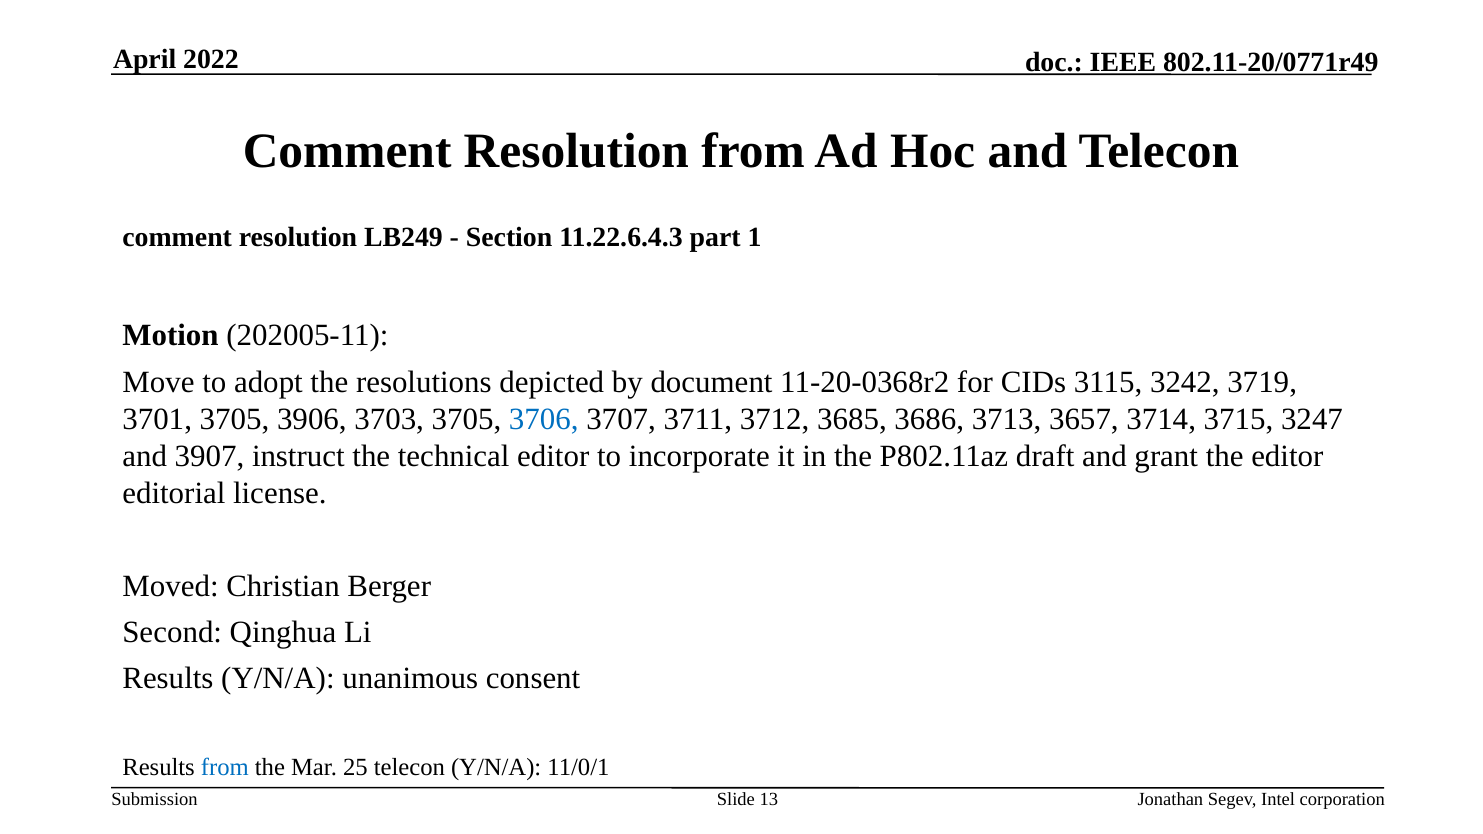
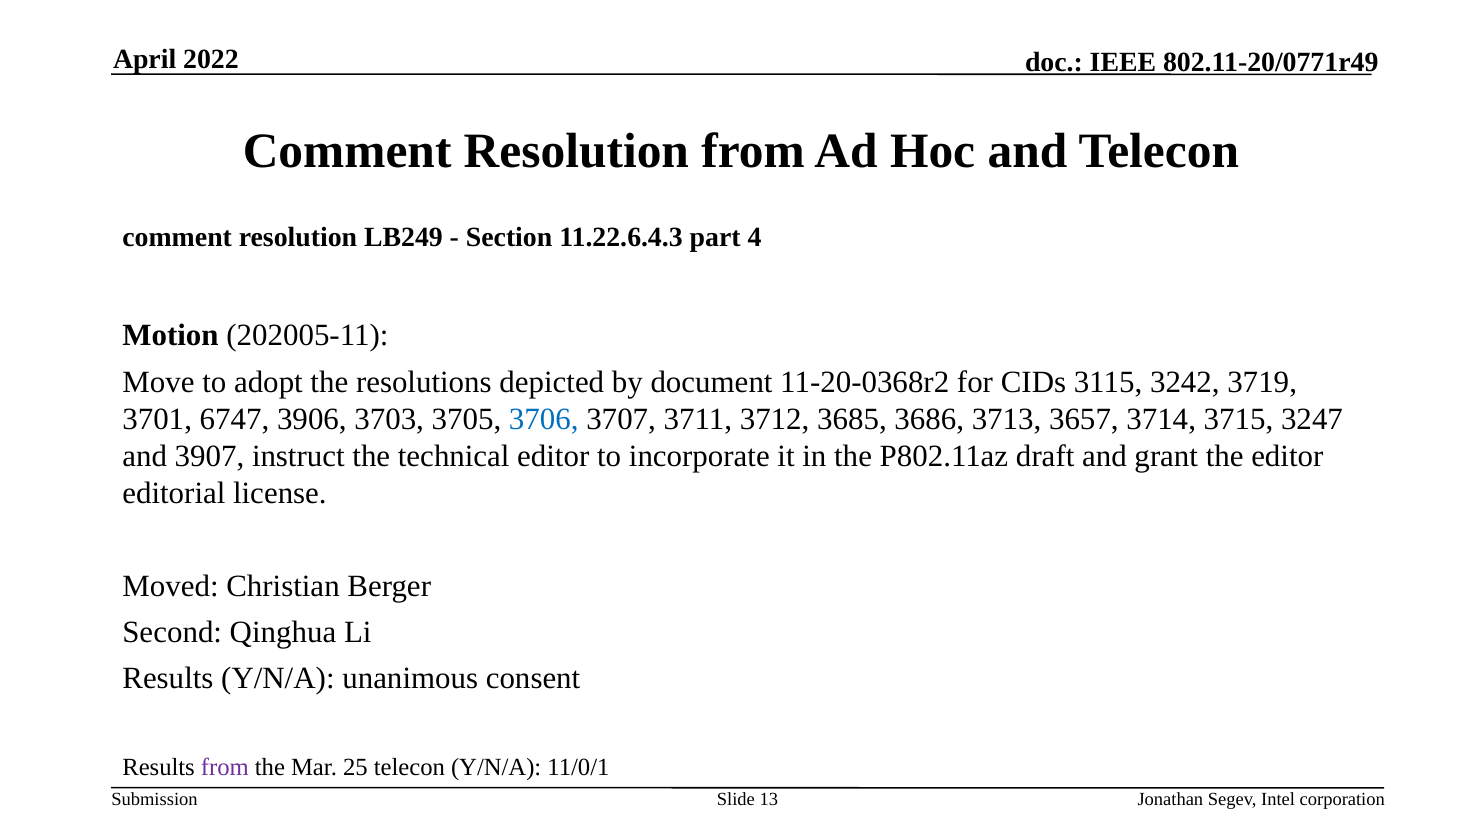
1: 1 -> 4 (755, 237)
3701 3705: 3705 -> 6747 (234, 419)
from colour: blue -> purple (225, 767)
